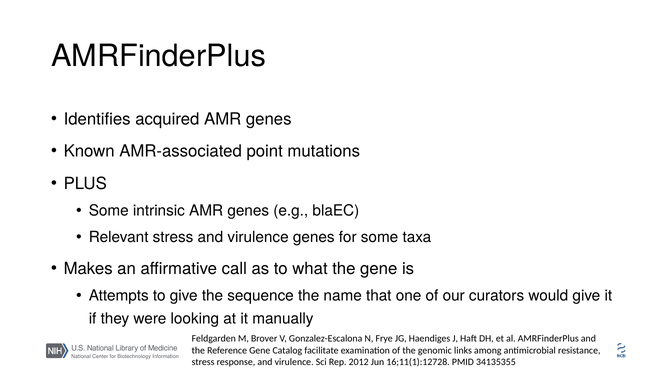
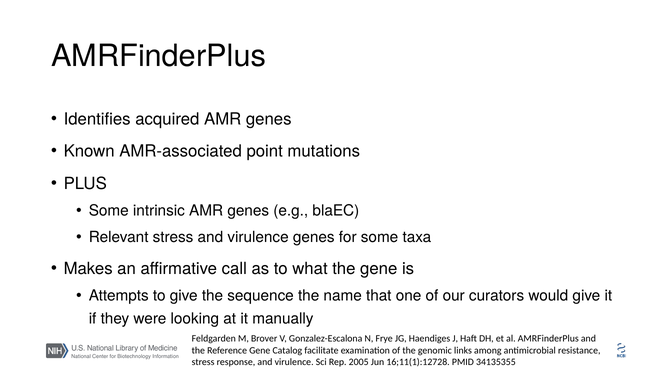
2012: 2012 -> 2005 (359, 362)
